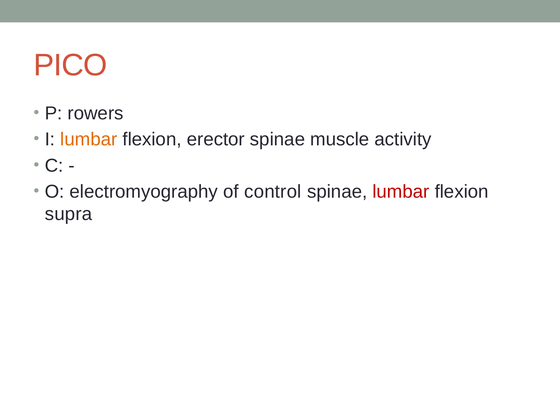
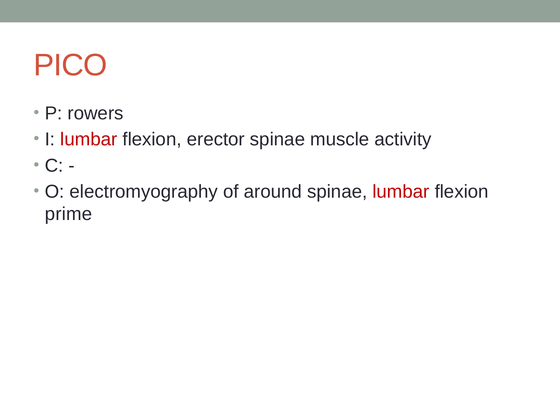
lumbar colour: orange -> red (89, 139)
control: control -> around (273, 192)
supra: supra -> prime (69, 214)
